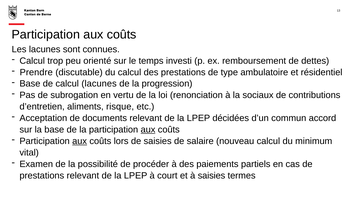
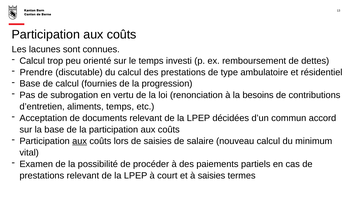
calcul lacunes: lacunes -> fournies (99, 84)
sociaux: sociaux -> besoins (258, 95)
aliments risque: risque -> temps (120, 107)
aux underline: present -> none (148, 130)
